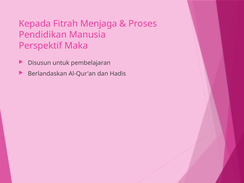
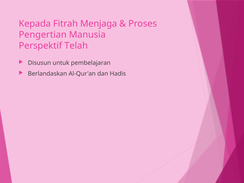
Pendidikan: Pendidikan -> Pengertian (43, 35)
Maka: Maka -> Telah (76, 46)
